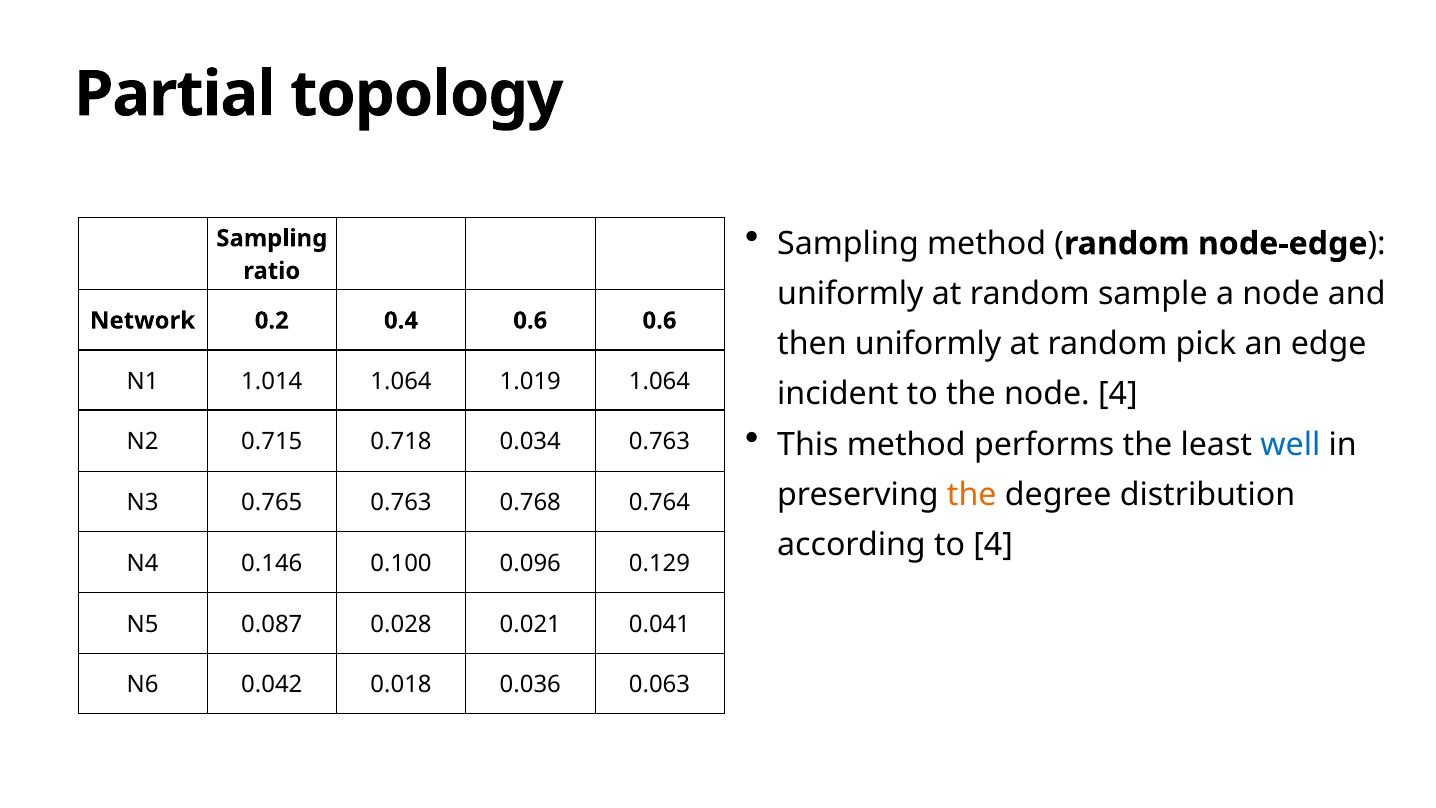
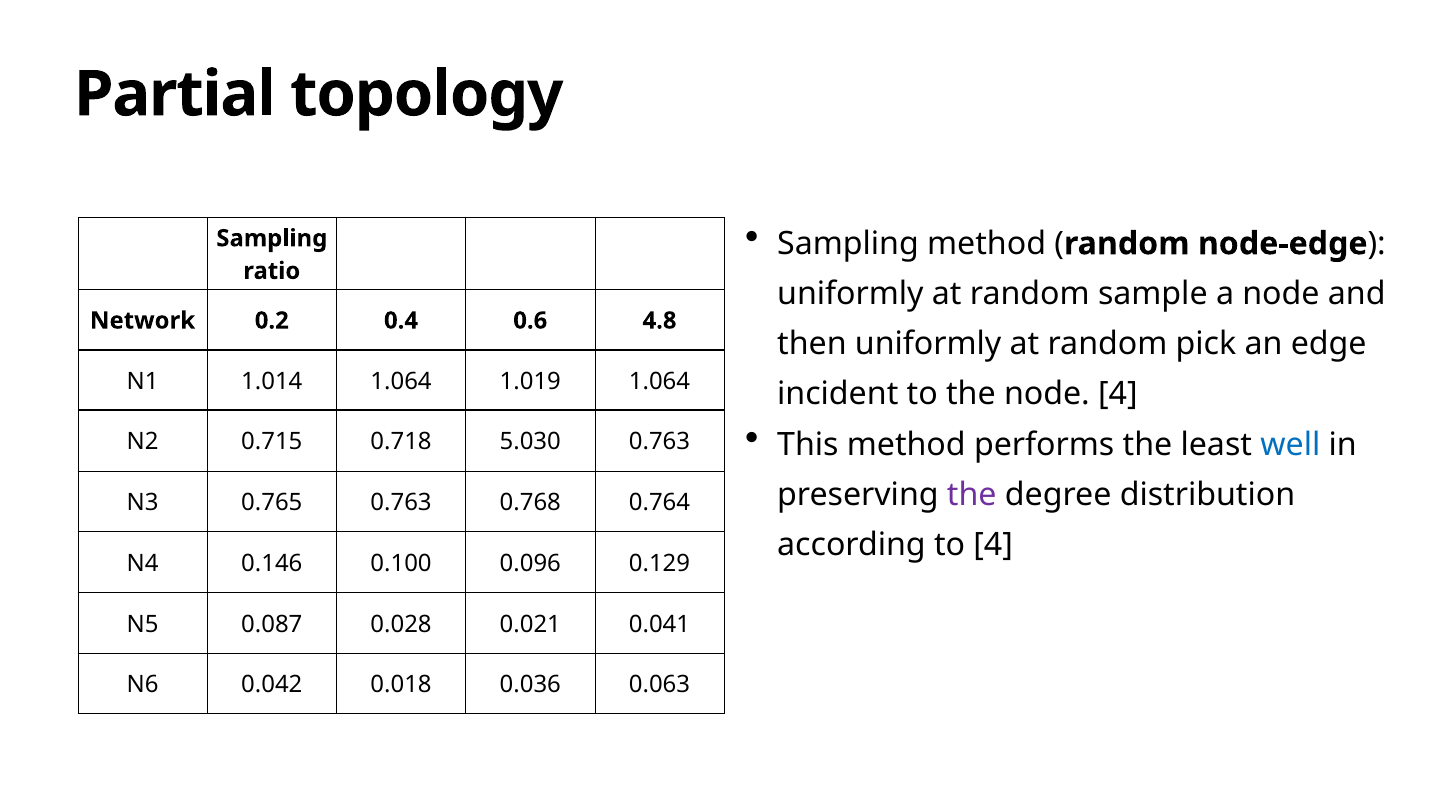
0.6 0.6: 0.6 -> 4.8 (660, 321)
0.034: 0.034 -> 5.030 (530, 442)
the colour: orange -> purple (972, 494)
